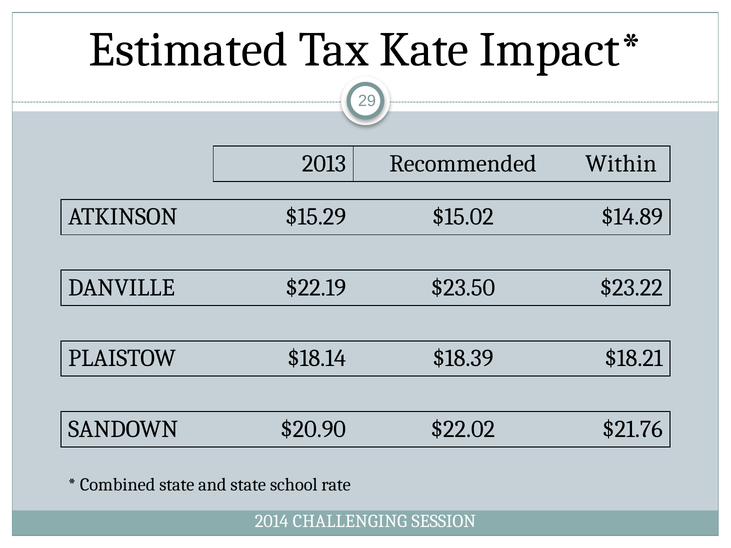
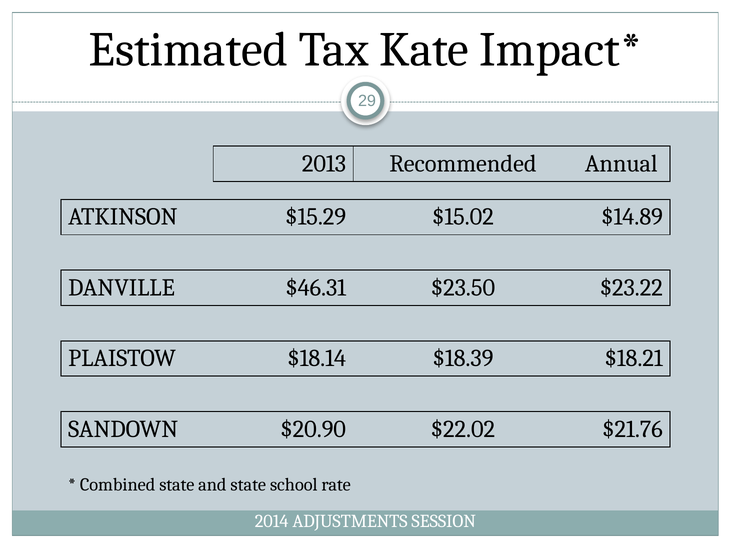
Within: Within -> Annual (621, 164)
$22.19: $22.19 -> $46.31 (316, 288)
CHALLENGING: CHALLENGING -> ADJUSTMENTS (350, 521)
